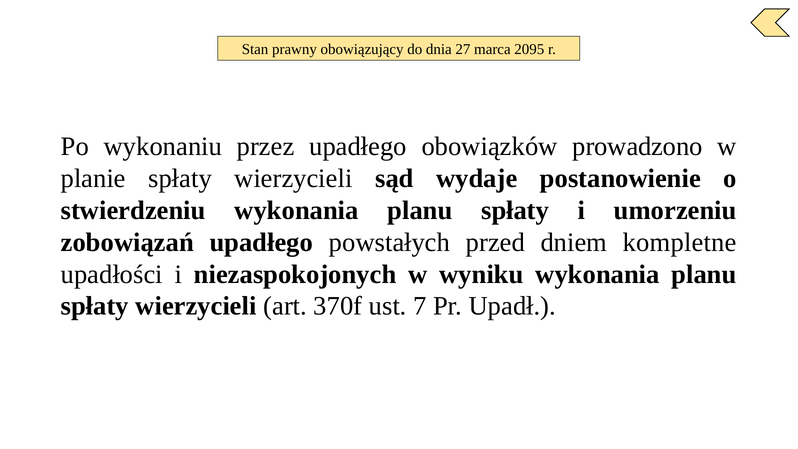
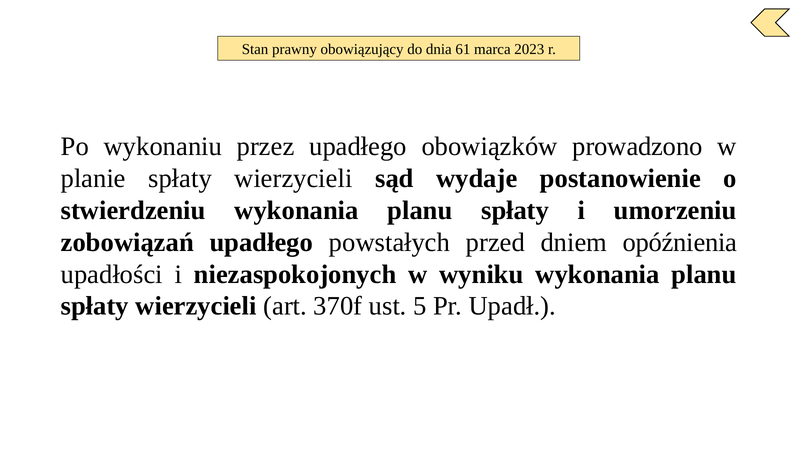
27: 27 -> 61 (463, 49)
2095: 2095 -> 2023 (529, 49)
kompletne: kompletne -> opóźnienia (680, 242)
7: 7 -> 5 (420, 306)
